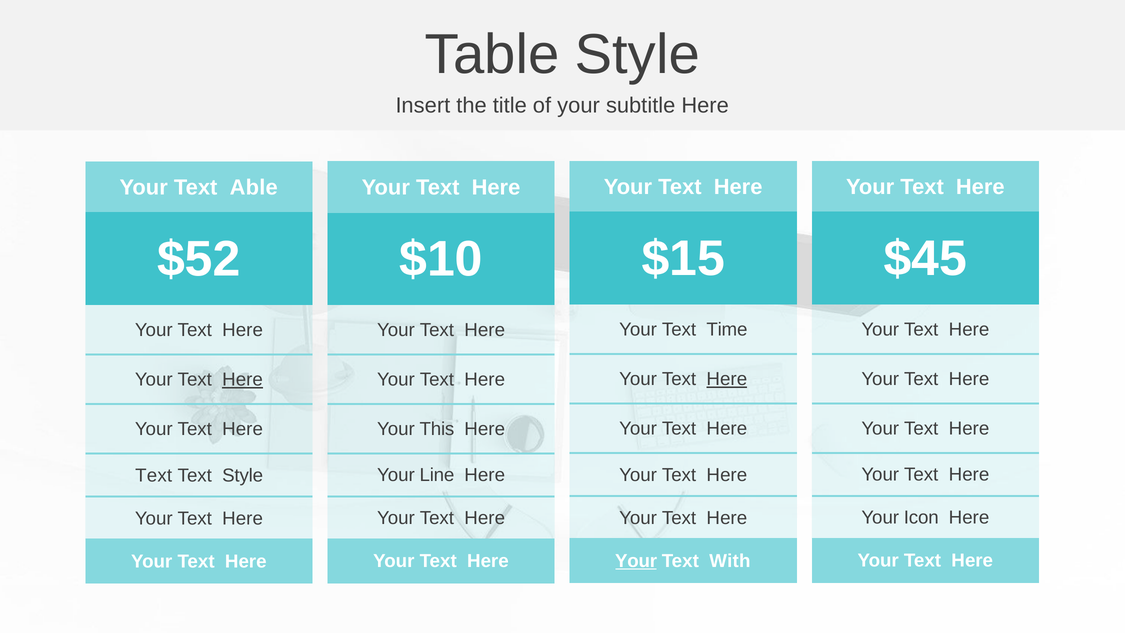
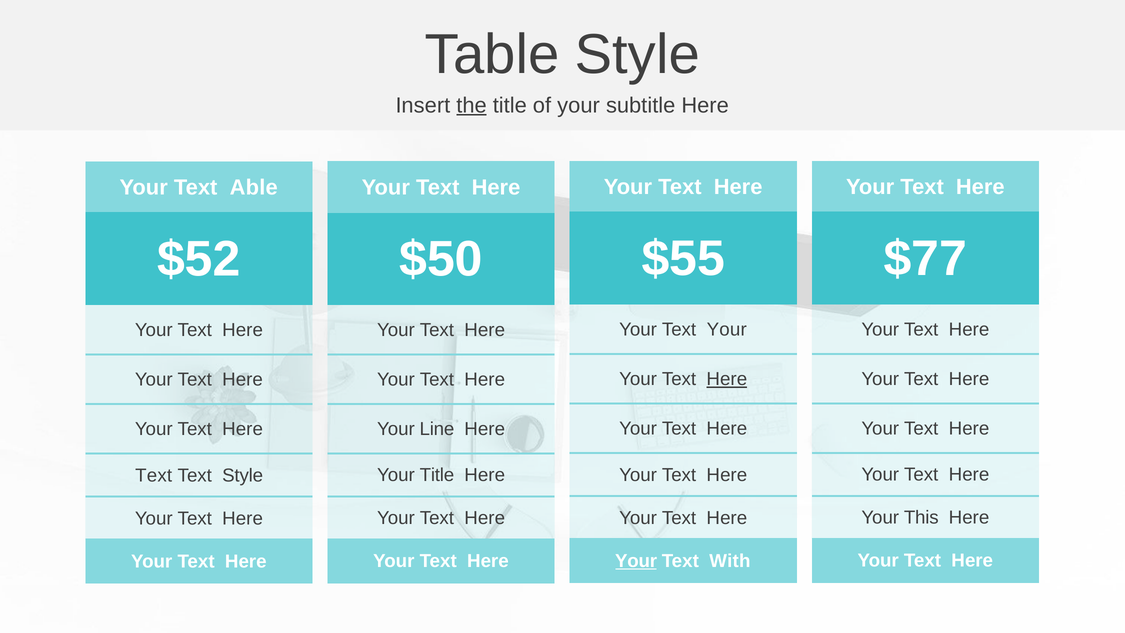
the underline: none -> present (472, 105)
$45: $45 -> $77 (925, 259)
$15: $15 -> $55 (683, 259)
$10: $10 -> $50 (441, 259)
Text Time: Time -> Your (727, 330)
Here underline: present -> none (243, 380)
This: This -> Line (437, 429)
Your Line: Line -> Title (437, 475)
Icon: Icon -> This (921, 518)
